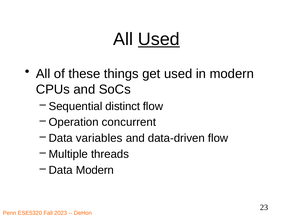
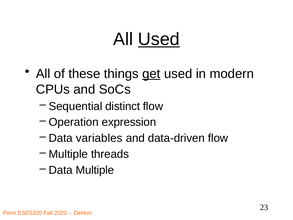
get underline: none -> present (151, 74)
concurrent: concurrent -> expression (129, 122)
Data Modern: Modern -> Multiple (95, 170)
